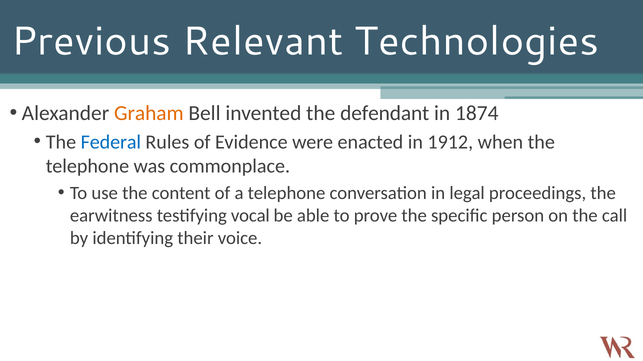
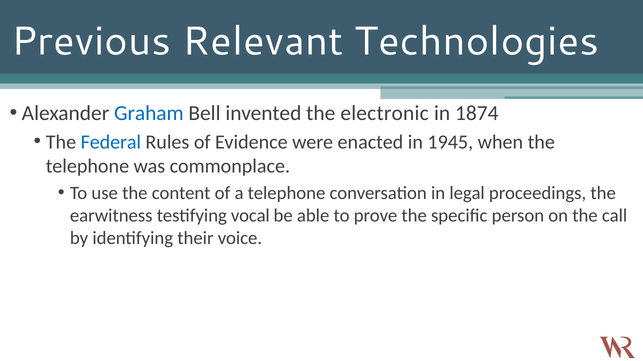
Graham colour: orange -> blue (149, 113)
defendant: defendant -> electronic (385, 113)
1912: 1912 -> 1945 (450, 142)
